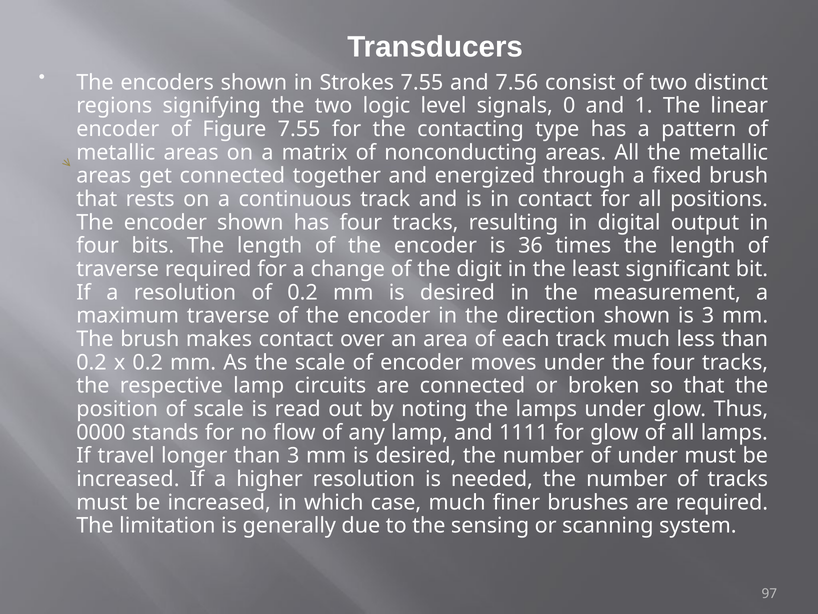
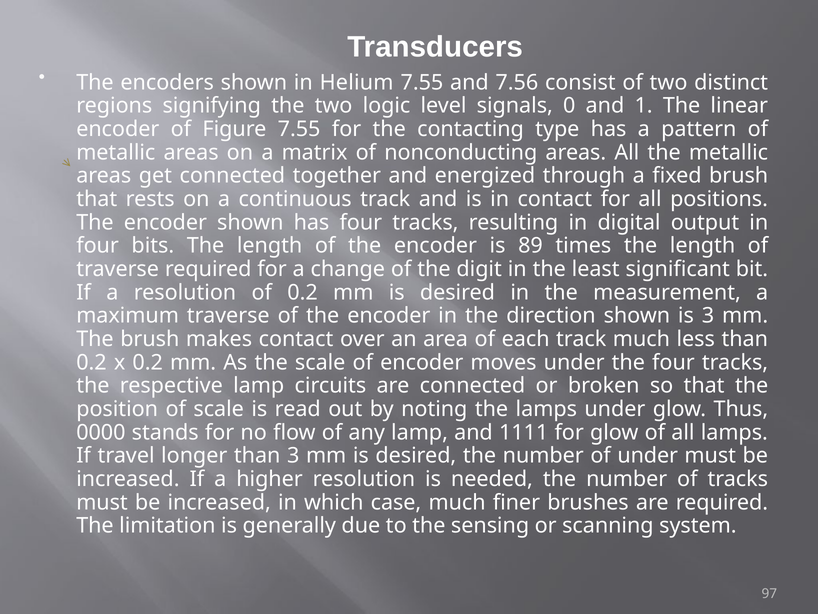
Strokes: Strokes -> Helium (357, 82)
36: 36 -> 89 (531, 246)
